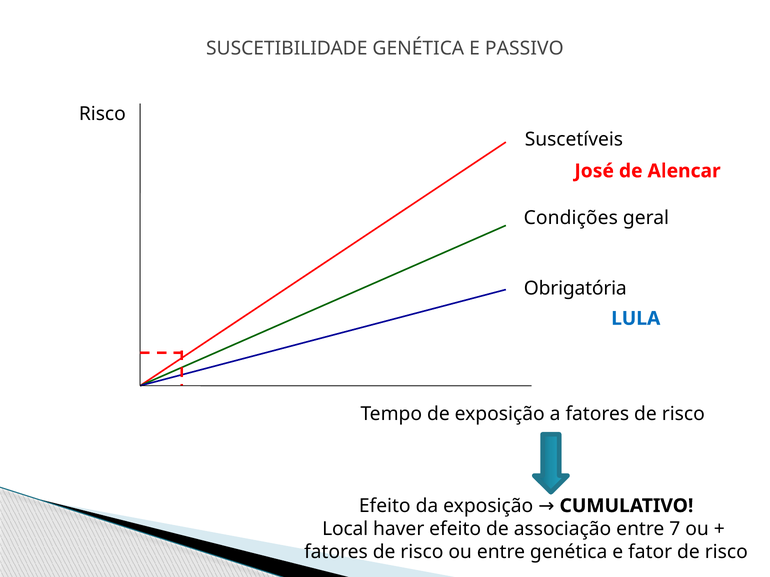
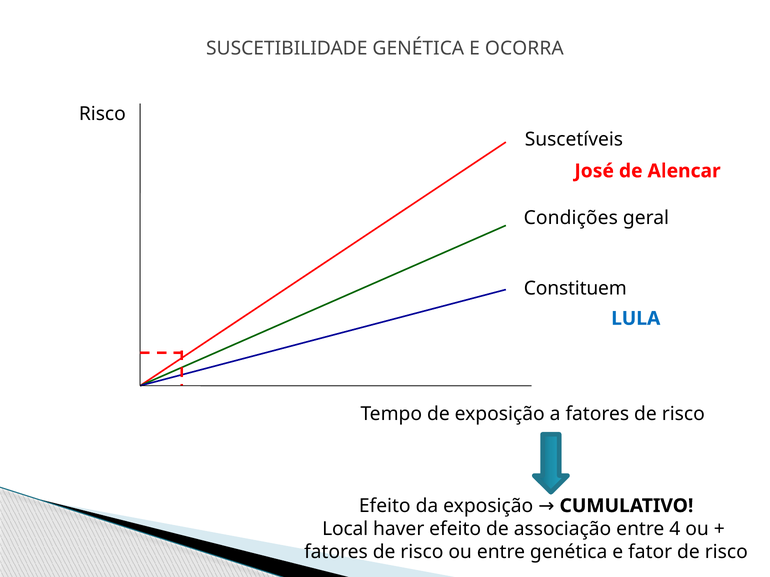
PASSIVO: PASSIVO -> OCORRA (524, 48)
Obrigatória: Obrigatória -> Constituem (575, 289)
7: 7 -> 4 (675, 529)
